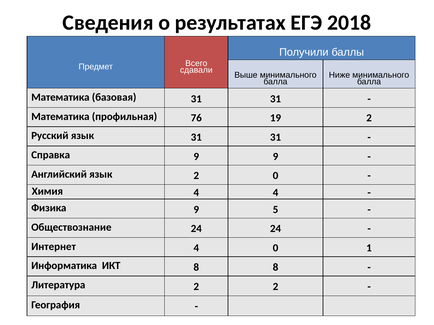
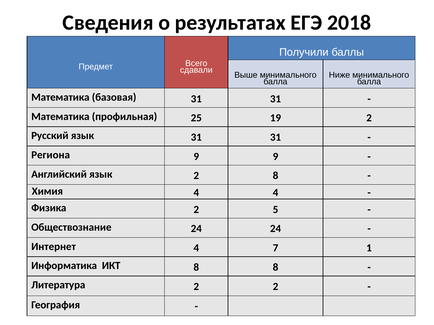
76: 76 -> 25 (196, 118)
Справка: Справка -> Региона (51, 155)
2 0: 0 -> 8 (275, 176)
Физика 9: 9 -> 2 (196, 210)
4 0: 0 -> 7 (275, 248)
